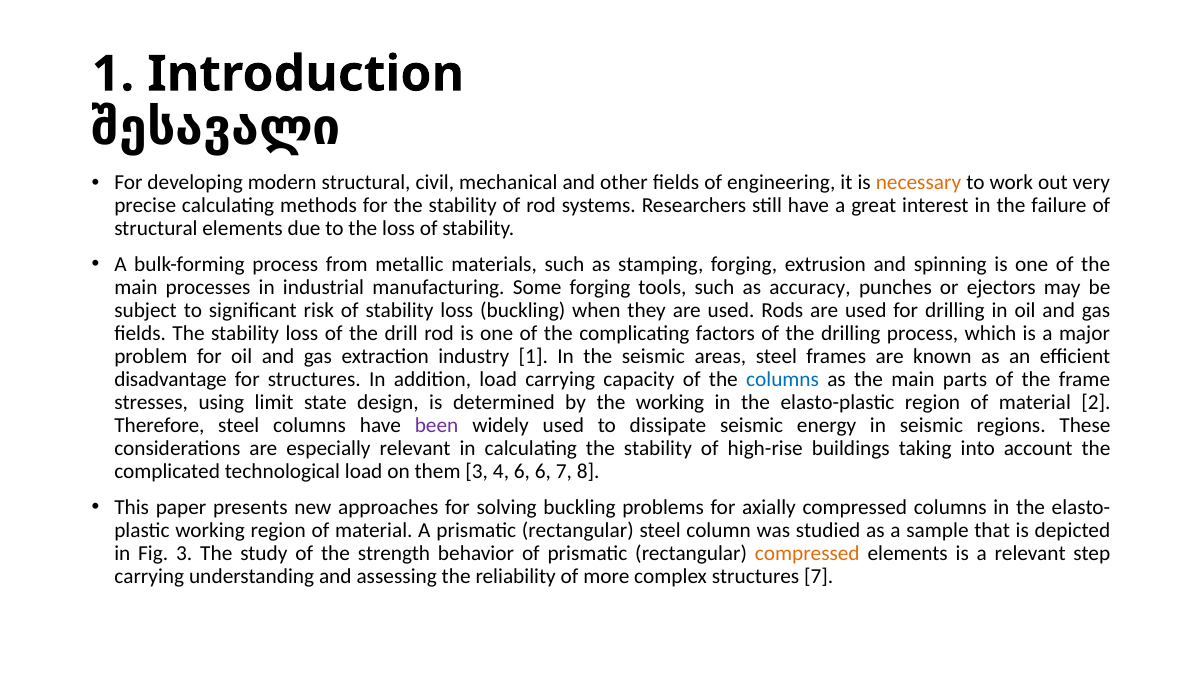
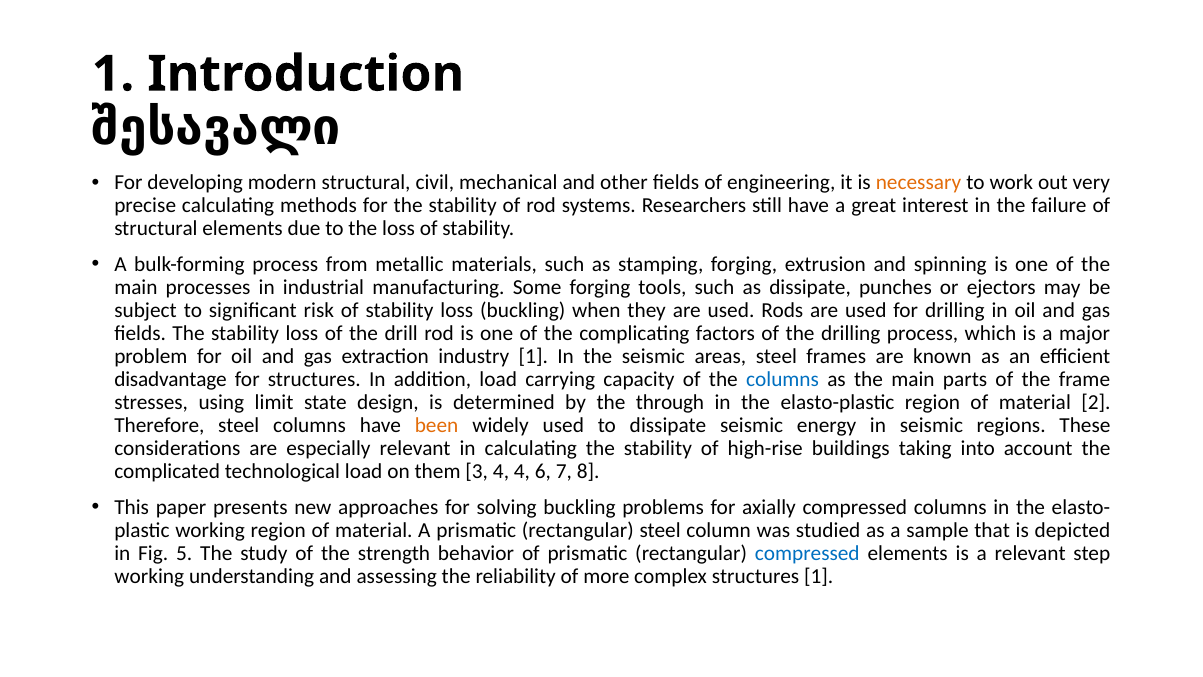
as accuracy: accuracy -> dissipate (810, 287)
the working: working -> through (670, 402)
been colour: purple -> orange (437, 425)
4 6: 6 -> 4 (522, 471)
Fig 3: 3 -> 5 (184, 553)
compressed colour: orange -> blue (807, 553)
carrying: carrying -> working (149, 576)
structures 7: 7 -> 1 (819, 576)
